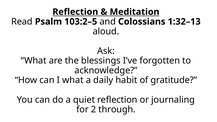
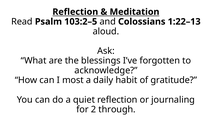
1:32–13: 1:32–13 -> 1:22–13 (184, 22)
I what: what -> most (73, 80)
